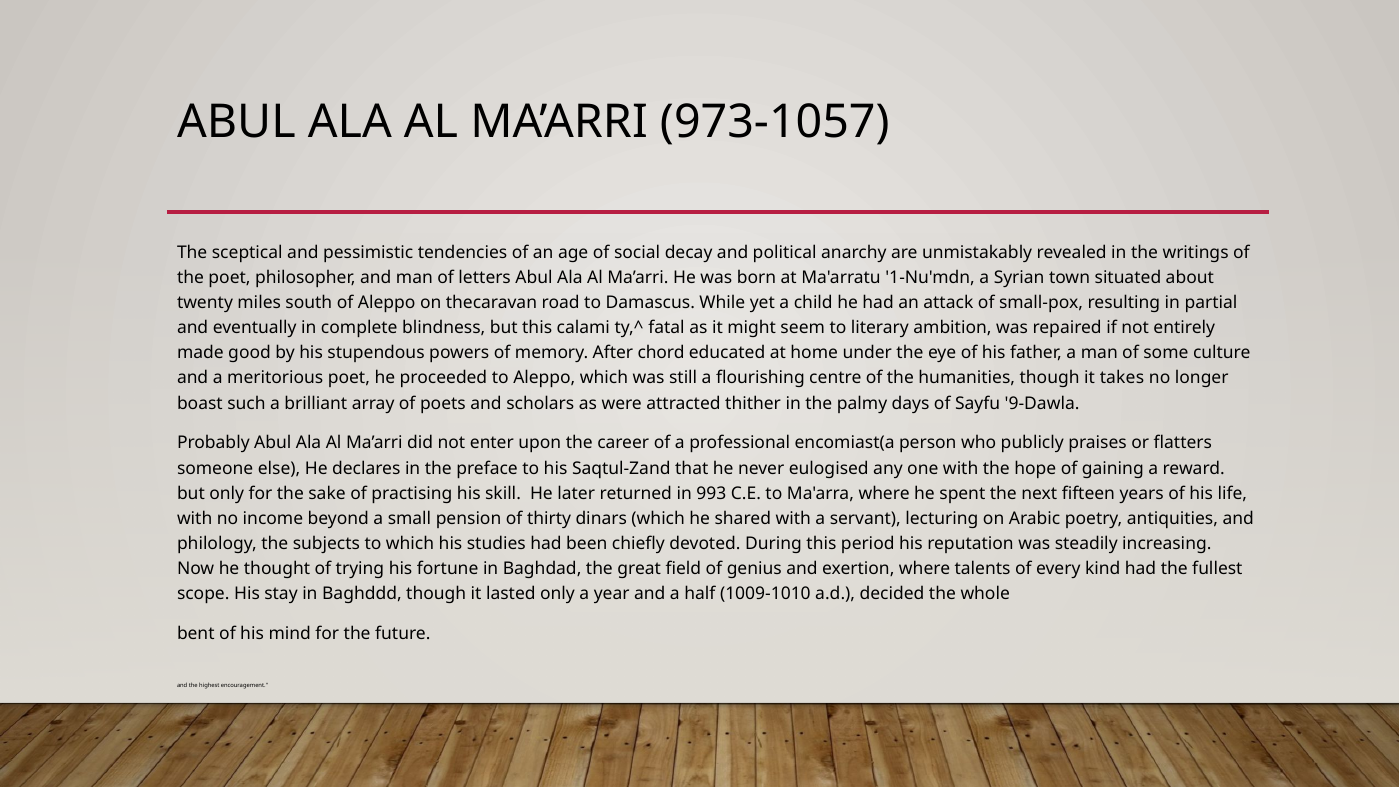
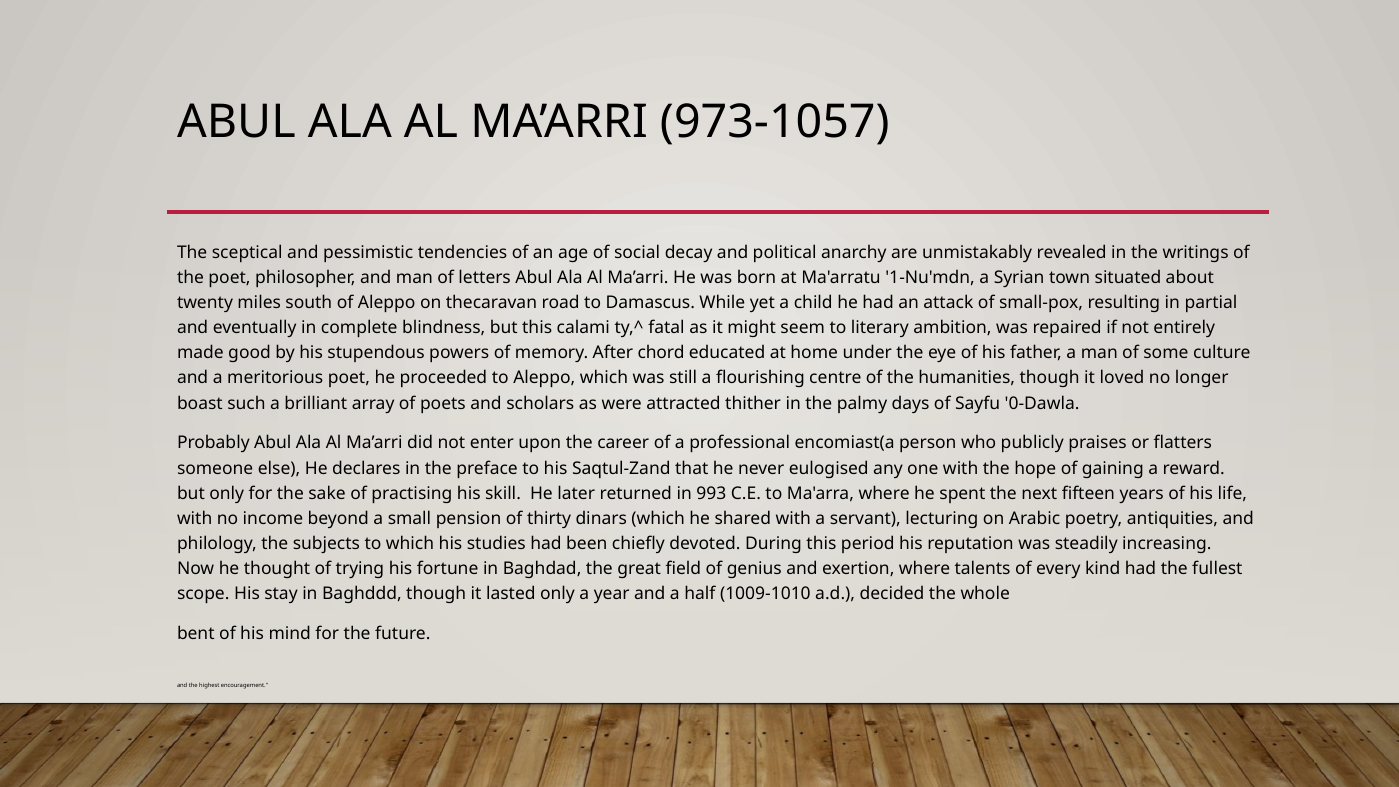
takes: takes -> loved (1122, 378)
9-Dawla: 9-Dawla -> 0-Dawla (1042, 403)
